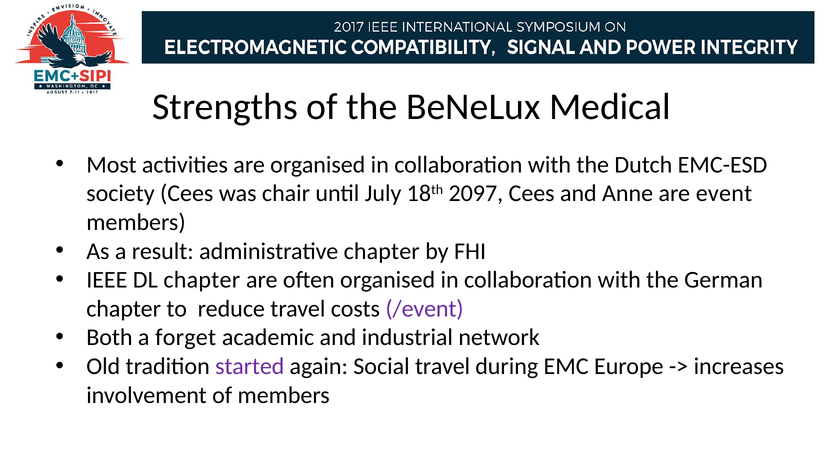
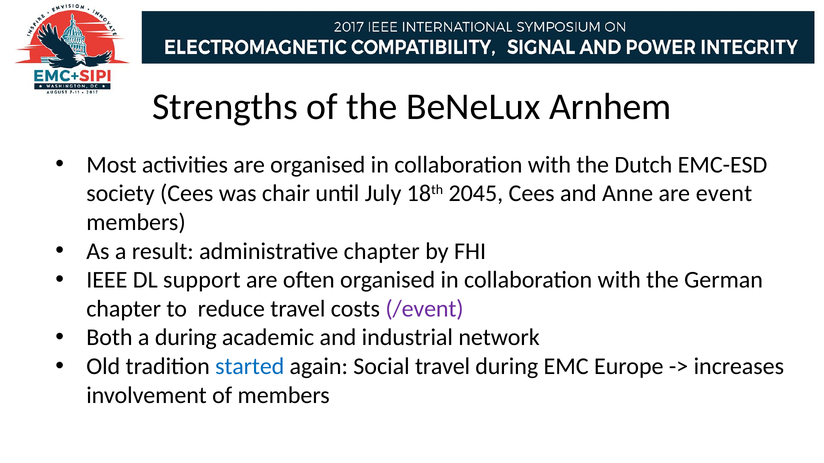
Medical: Medical -> Arnhem (610, 107)
2097: 2097 -> 2045 (476, 194)
DL chapter: chapter -> support (202, 280)
a forget: forget -> during (186, 338)
started colour: purple -> blue (250, 367)
